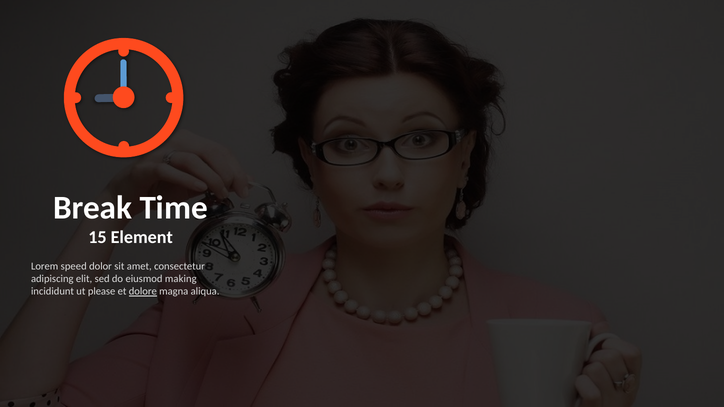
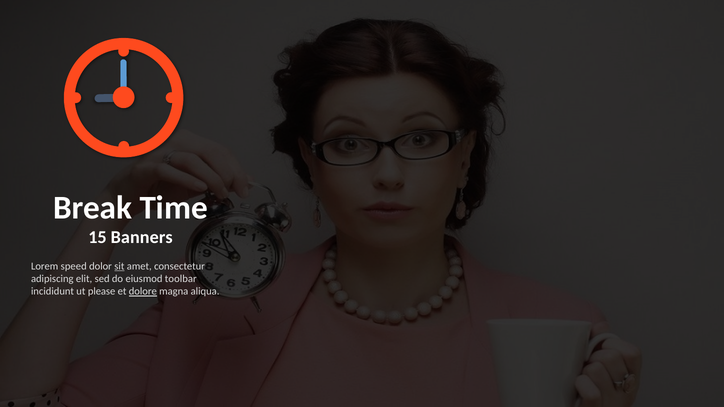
Element: Element -> Banners (142, 238)
sit underline: none -> present (119, 266)
making: making -> toolbar (181, 279)
